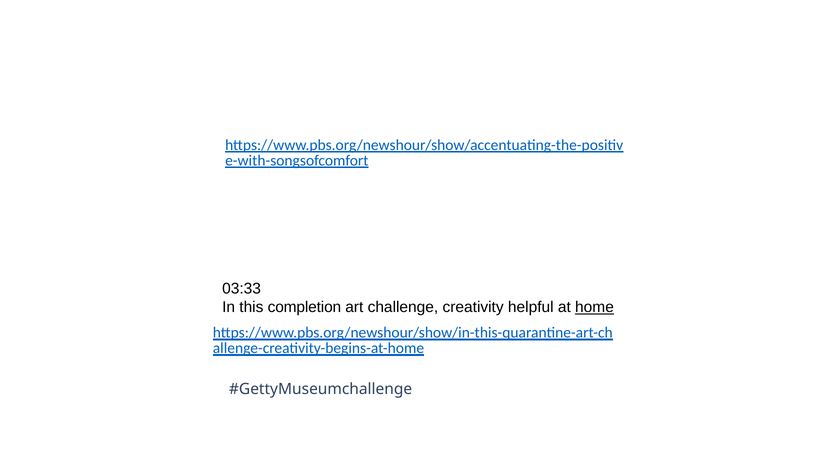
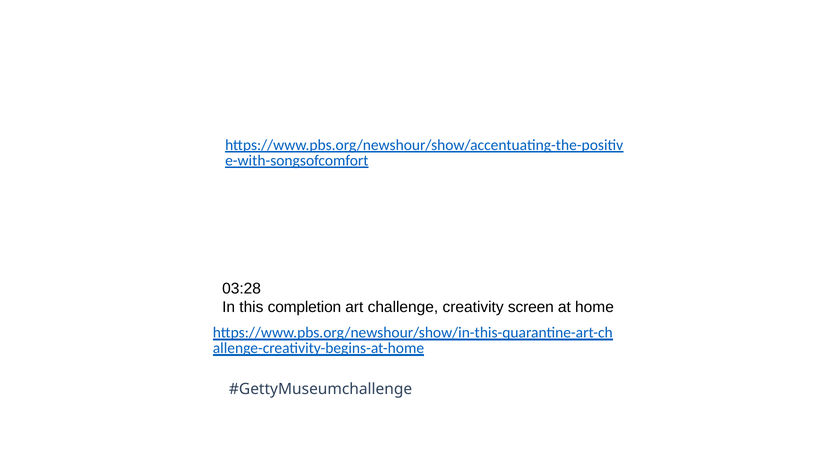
03:33: 03:33 -> 03:28 (242, 289)
helpful: helpful -> screen (531, 307)
home underline: present -> none (594, 307)
